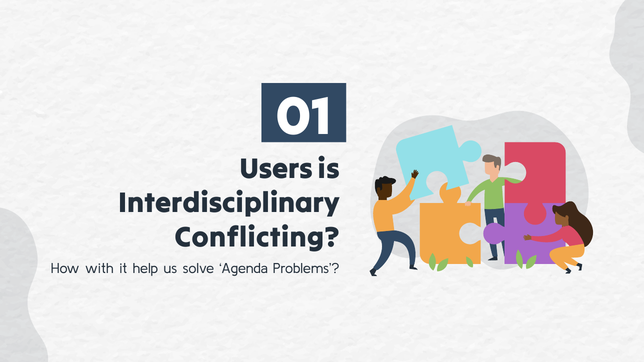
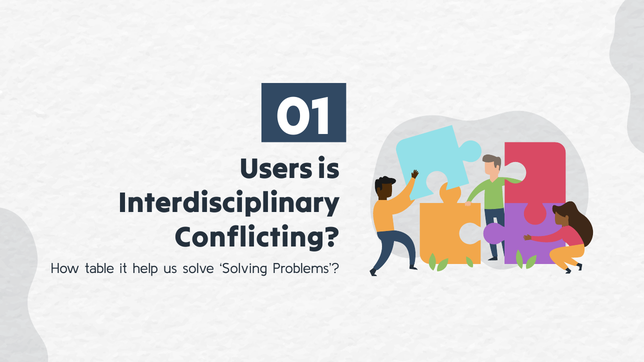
with: with -> table (99, 269)
Agenda: Agenda -> Solving (243, 269)
